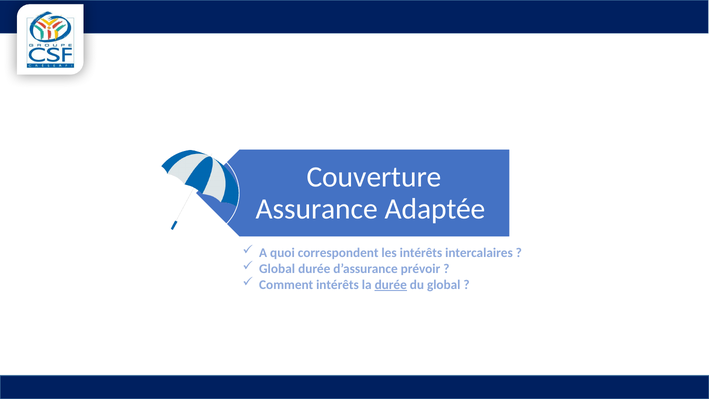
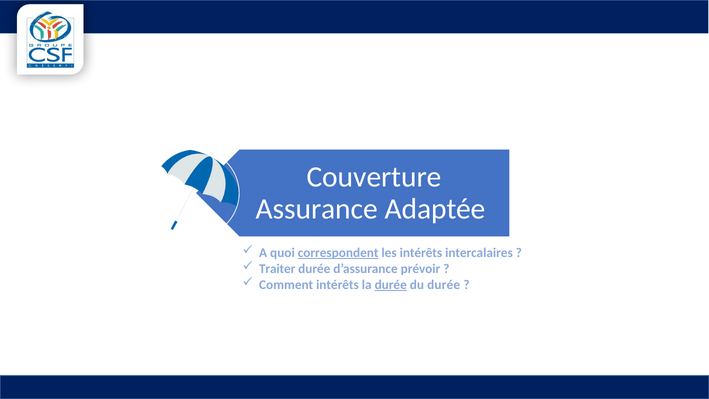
correspondent underline: none -> present (338, 253)
Global: Global -> Traiter (277, 269)
du global: global -> durée (444, 285)
